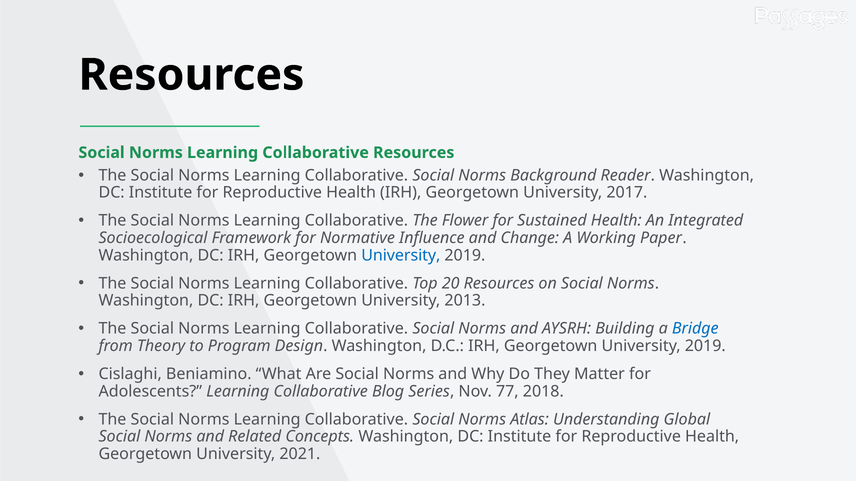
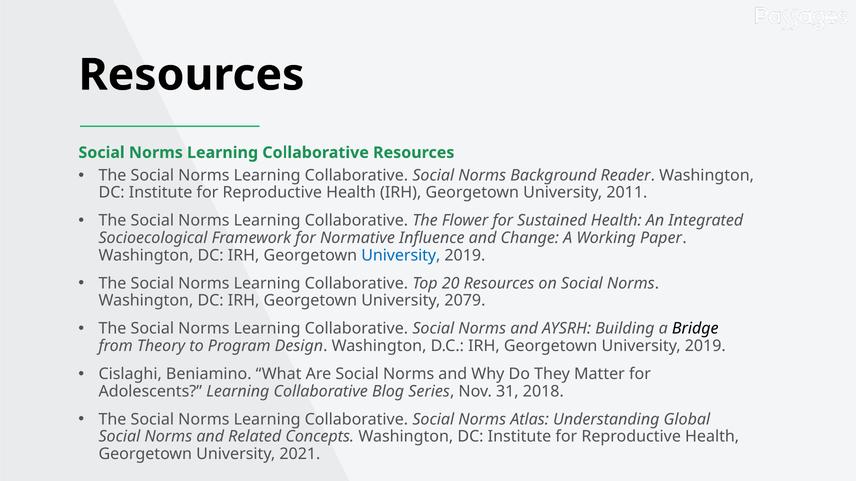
2017: 2017 -> 2011 (627, 193)
2013: 2013 -> 2079 (465, 301)
Bridge colour: blue -> black (695, 329)
77: 77 -> 31 (507, 392)
